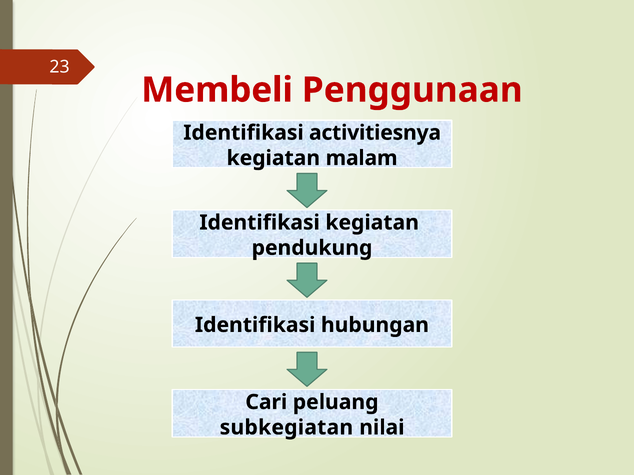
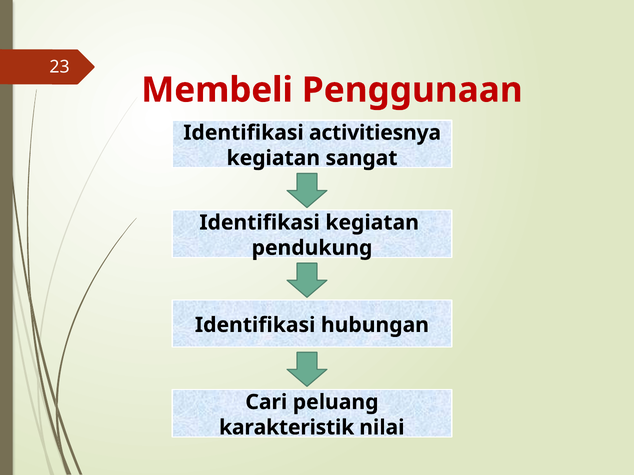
malam: malam -> sangat (362, 158)
subkegiatan: subkegiatan -> karakteristik (287, 428)
